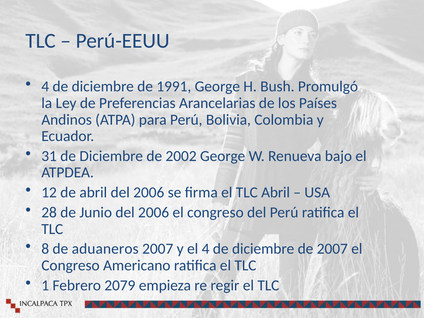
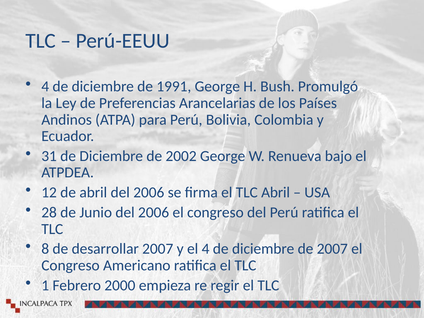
aduaneros: aduaneros -> desarrollar (105, 249)
2079: 2079 -> 2000 (120, 285)
